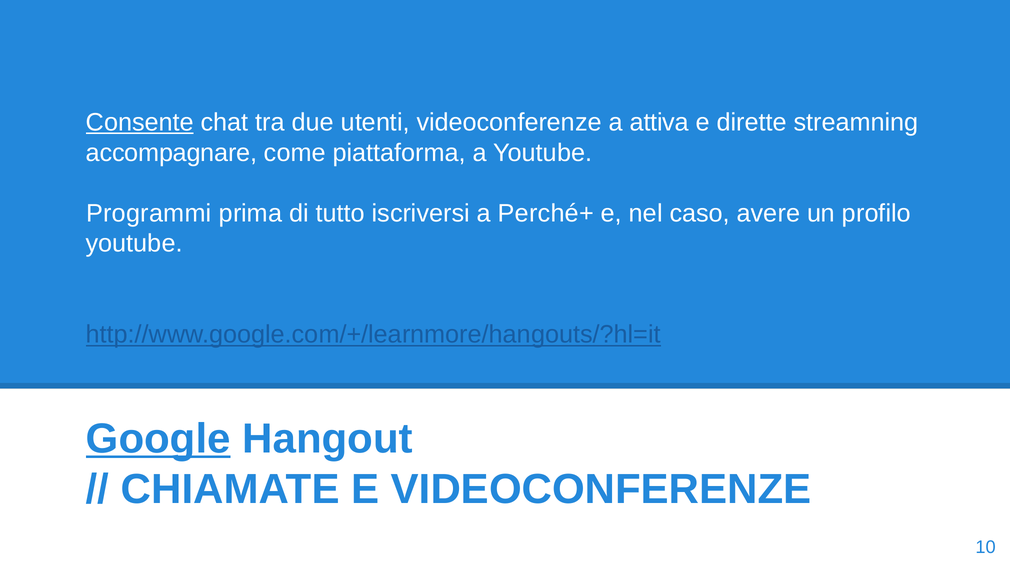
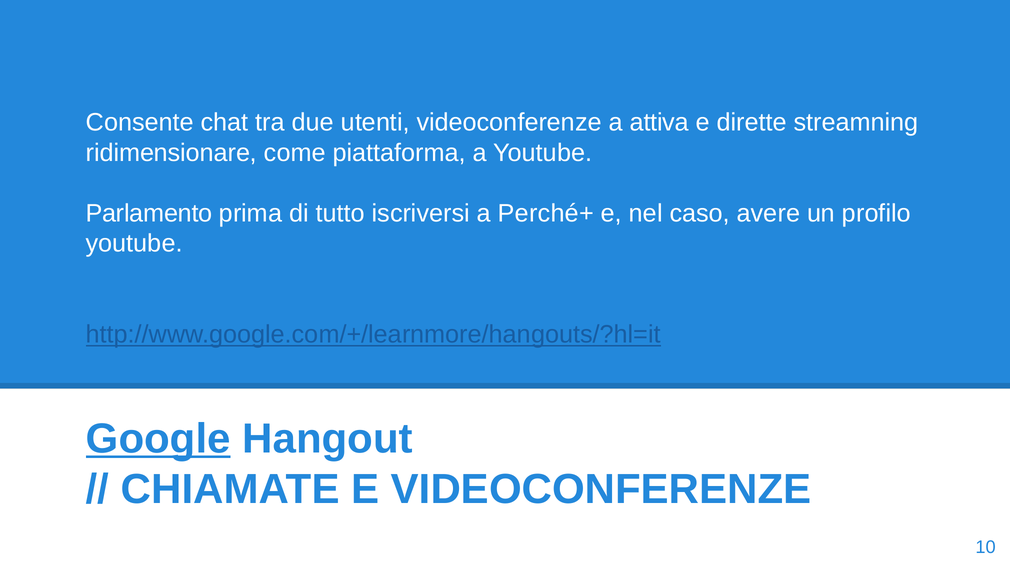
Consente underline: present -> none (140, 122)
accompagnare: accompagnare -> ridimensionare (171, 153)
Programmi: Programmi -> Parlamento (149, 213)
